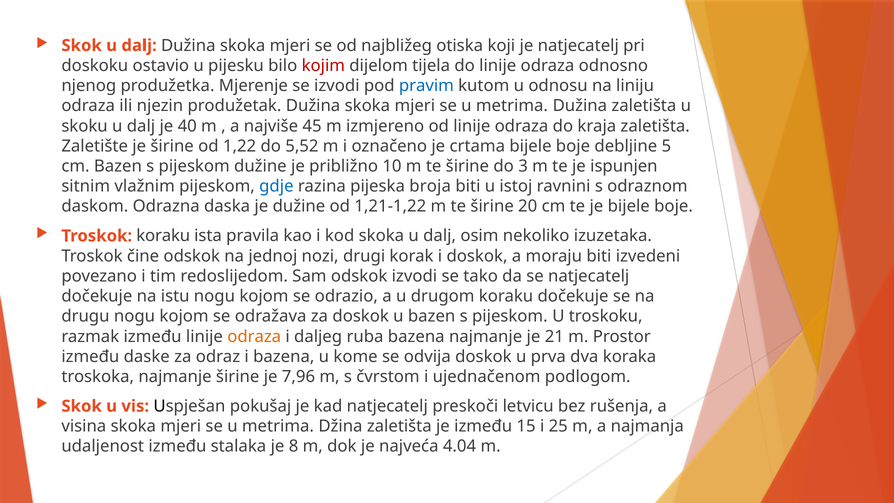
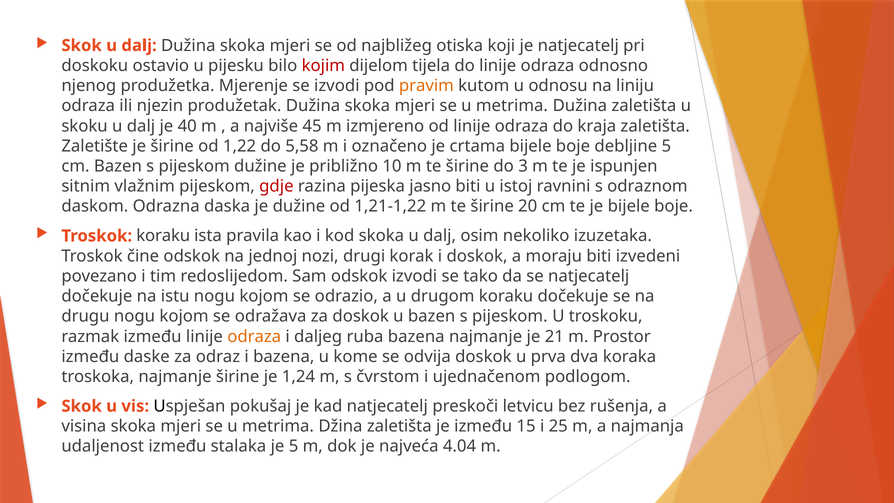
pravim colour: blue -> orange (426, 86)
5,52: 5,52 -> 5,58 (302, 146)
gdje colour: blue -> red (276, 186)
broja: broja -> jasno (430, 186)
7,96: 7,96 -> 1,24 (298, 377)
je 8: 8 -> 5 (294, 446)
